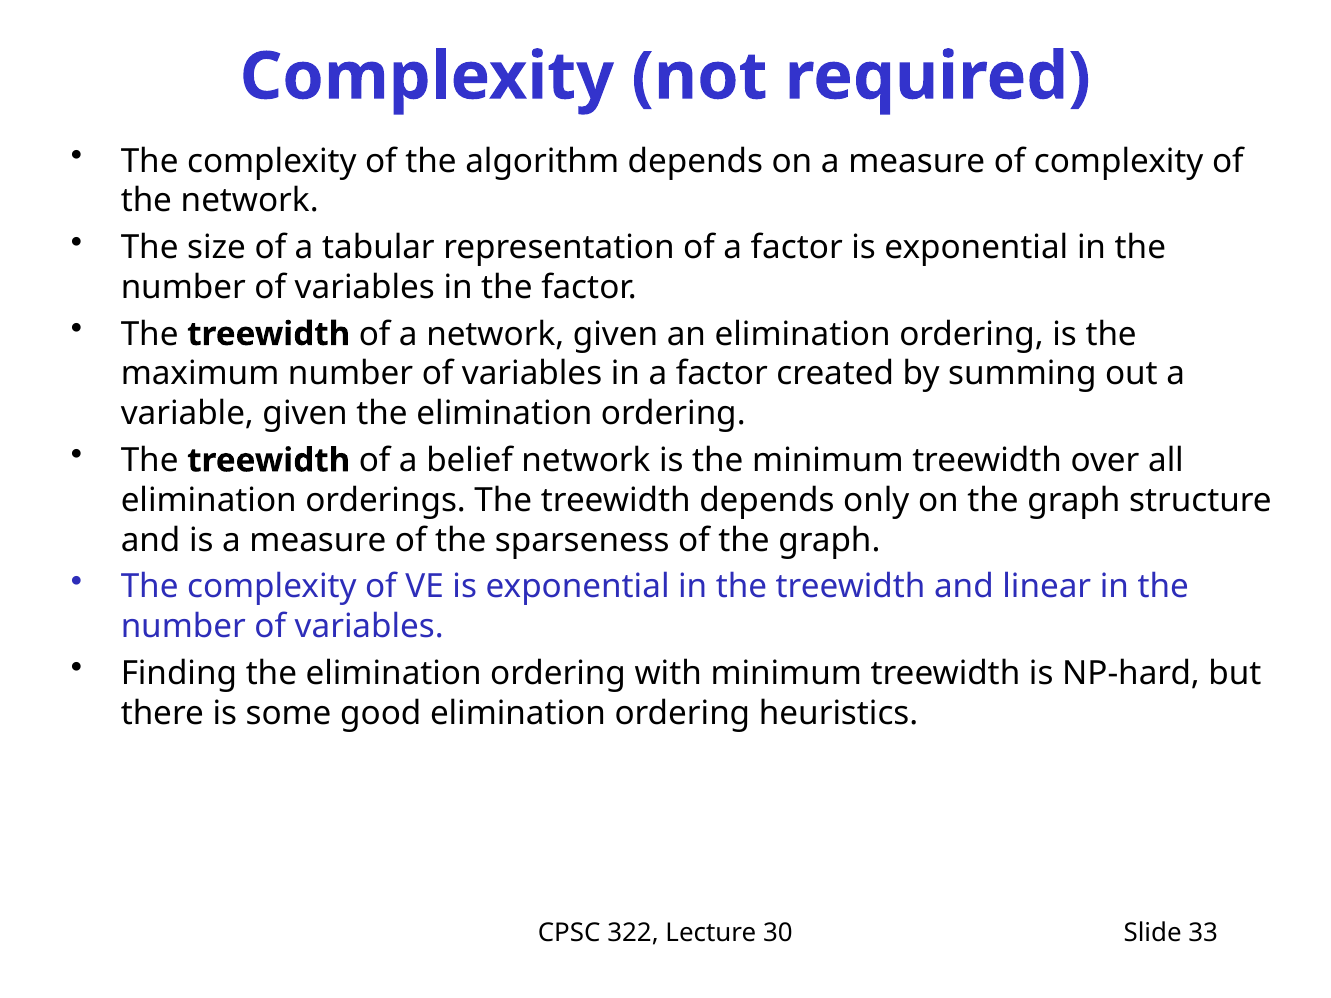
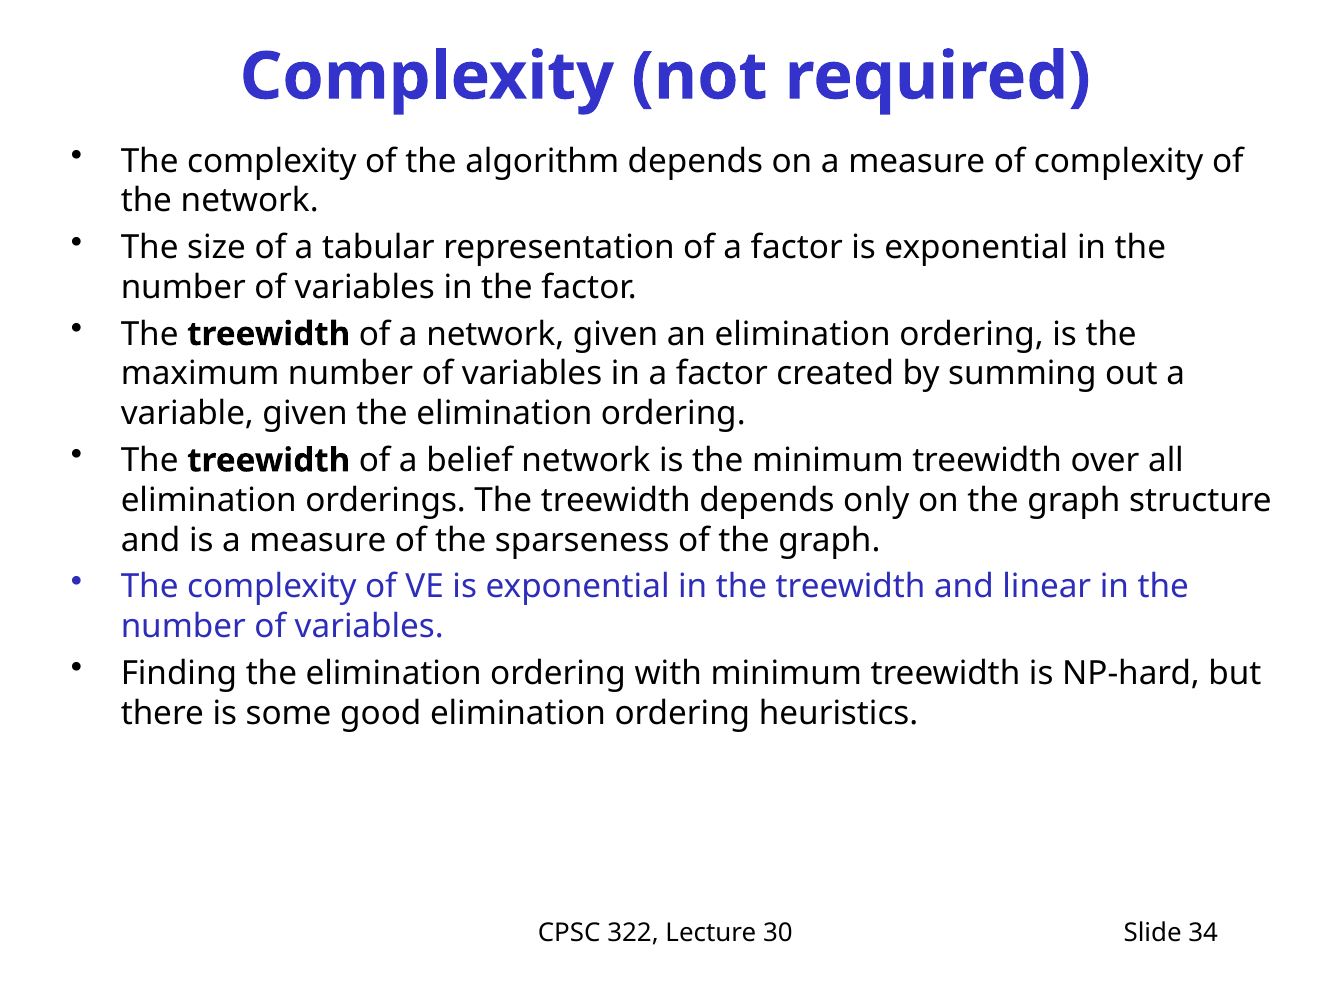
33: 33 -> 34 (1203, 934)
